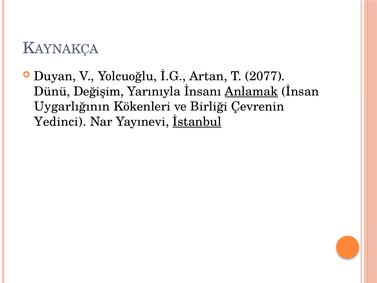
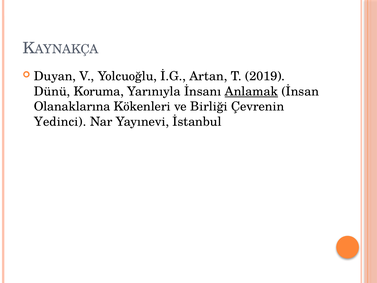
2077: 2077 -> 2019 (265, 76)
Değişim: Değişim -> Koruma (99, 91)
Uygarlığının: Uygarlığının -> Olanaklarına (72, 106)
İstanbul underline: present -> none (197, 121)
